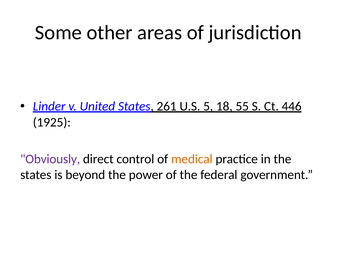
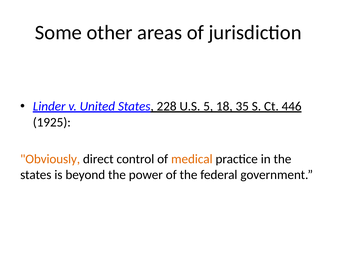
261: 261 -> 228 (167, 106)
55: 55 -> 35 (242, 106)
Obviously colour: purple -> orange (50, 159)
